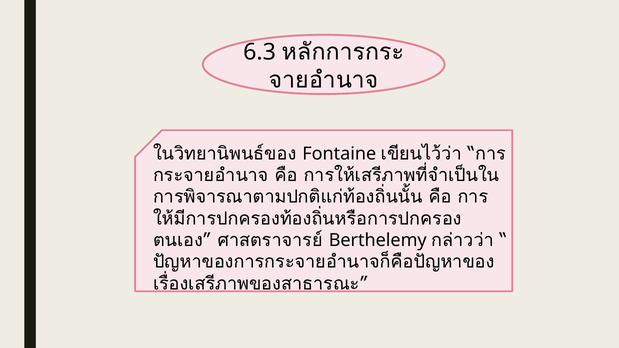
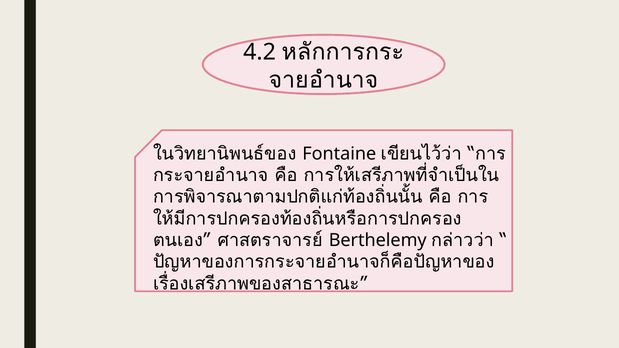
6.3: 6.3 -> 4.2 (260, 52)
